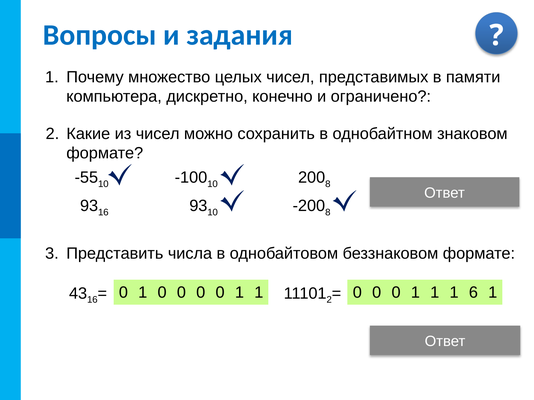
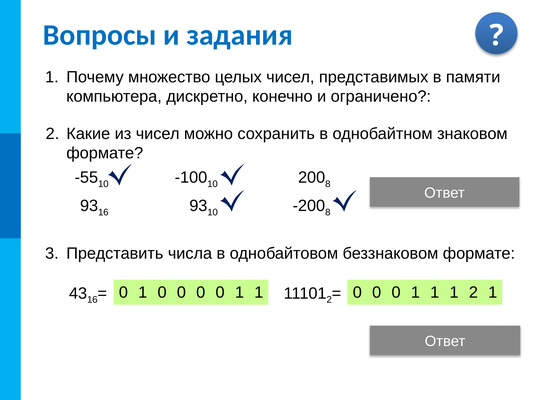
1 6: 6 -> 2 (473, 293)
